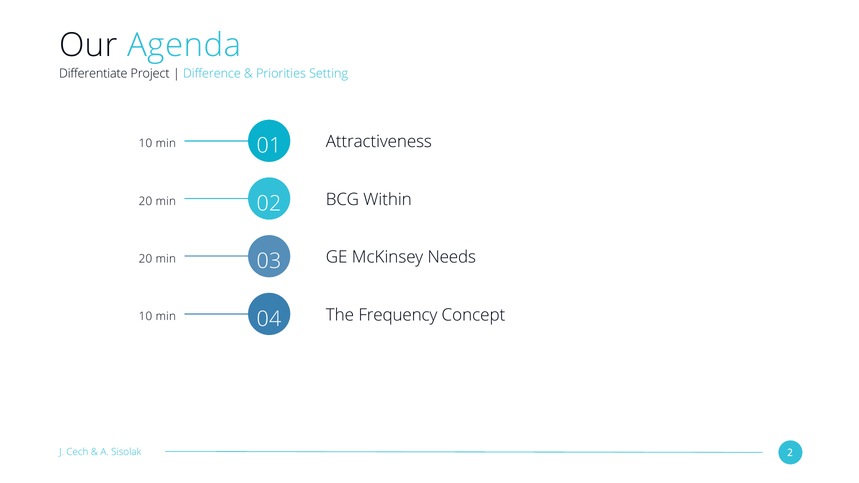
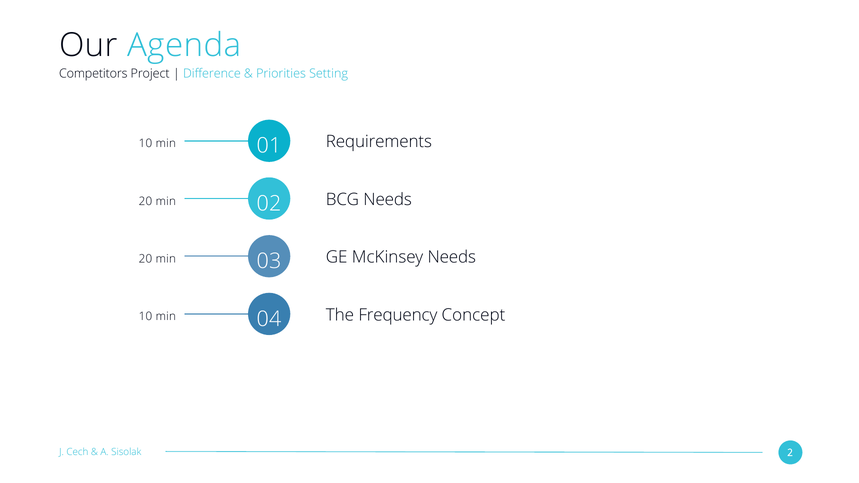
Differentiate: Differentiate -> Competitors (93, 74)
Attractiveness: Attractiveness -> Requirements (379, 142)
BCG Within: Within -> Needs (388, 200)
